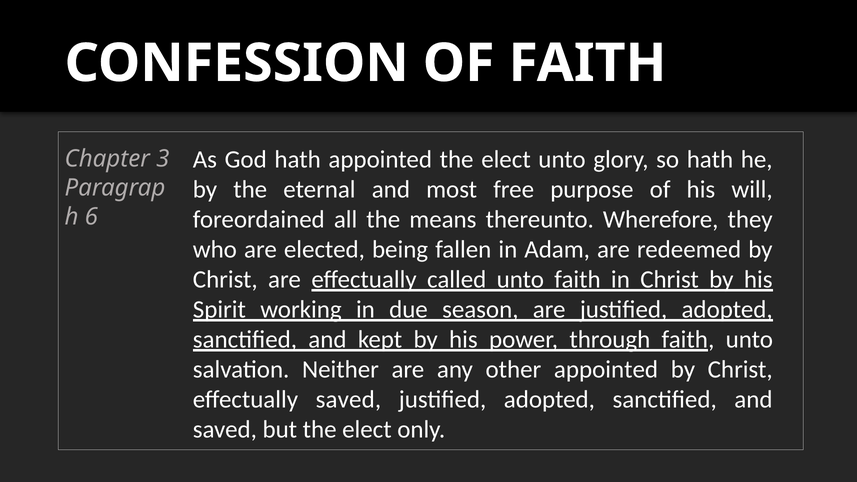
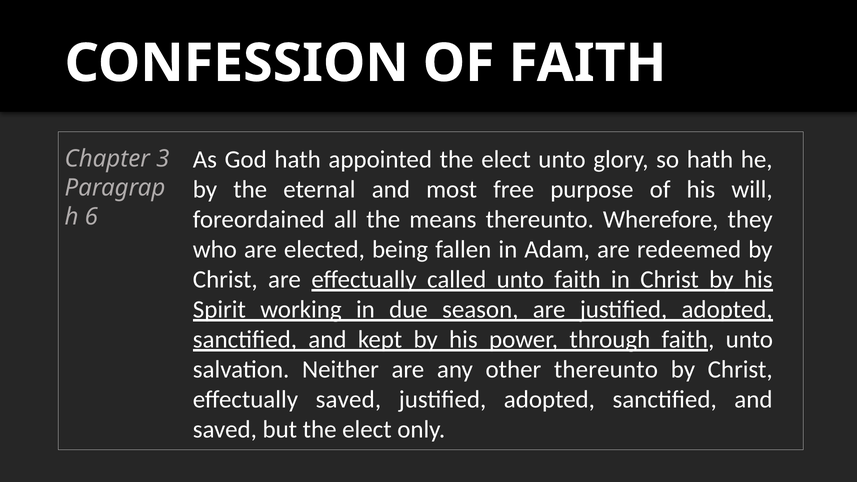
other appointed: appointed -> thereunto (606, 370)
